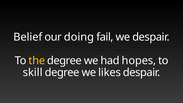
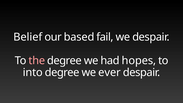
doing: doing -> based (79, 37)
the colour: yellow -> pink (37, 61)
skill: skill -> into (33, 72)
likes: likes -> ever (109, 72)
